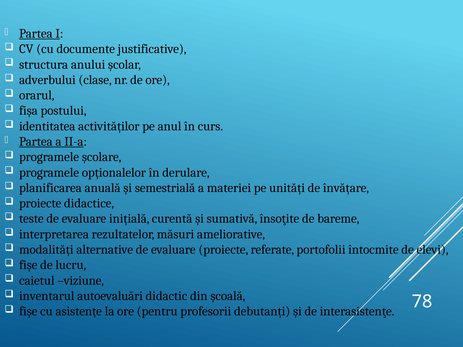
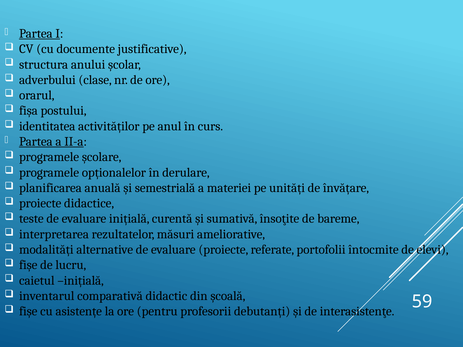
caietul viziune: viziune -> inițială (81, 281)
autoevaluări: autoevaluări -> comparativă (110, 296)
78: 78 -> 59 (422, 302)
